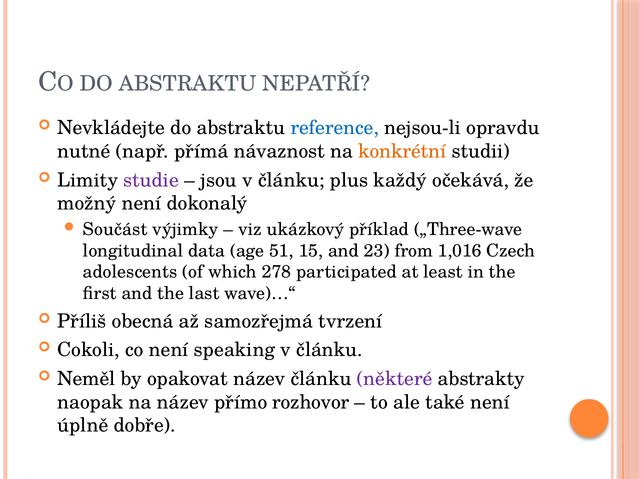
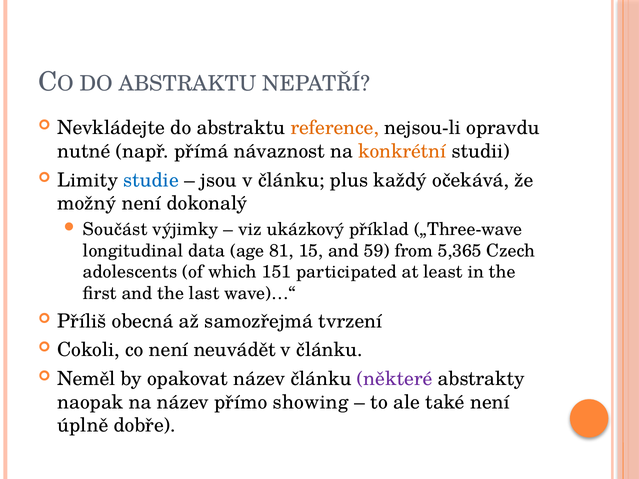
reference colour: blue -> orange (335, 128)
studie colour: purple -> blue (151, 180)
51: 51 -> 81 (281, 251)
23: 23 -> 59 (377, 251)
1,016: 1,016 -> 5,365 (460, 251)
278: 278 -> 151 (277, 272)
speaking: speaking -> neuvádět (235, 350)
rozhovor: rozhovor -> showing (311, 402)
